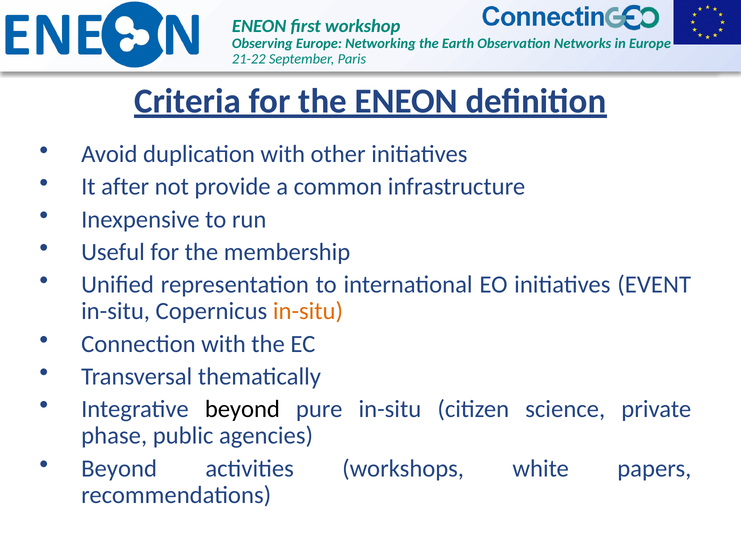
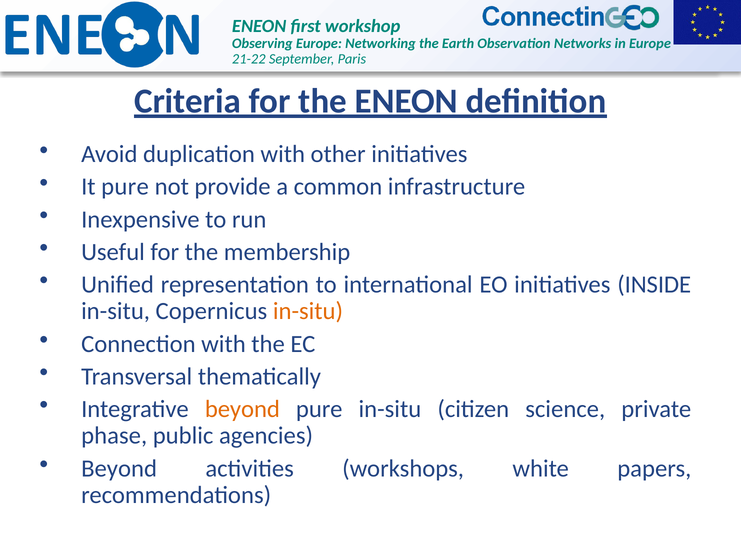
It after: after -> pure (125, 187)
EVENT: EVENT -> INSIDE (654, 285)
beyond colour: black -> orange (242, 409)
